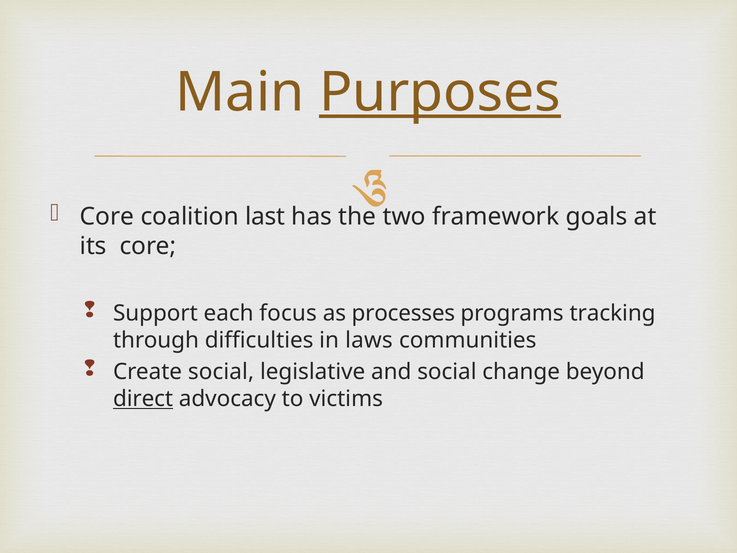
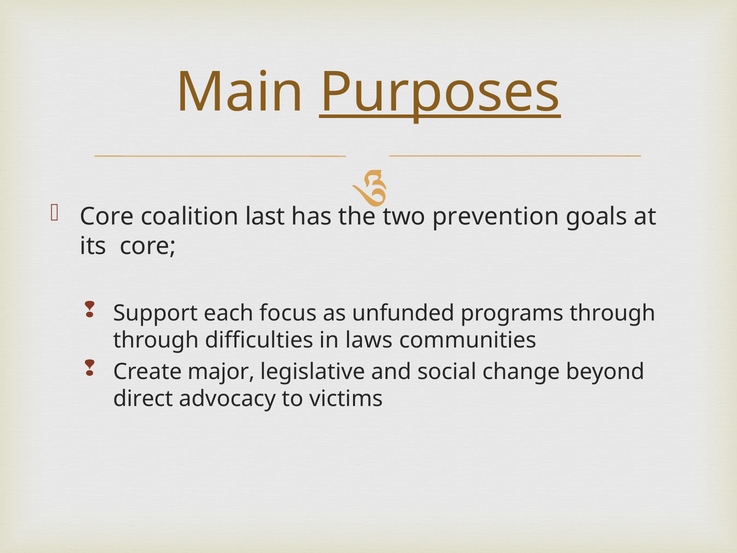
framework: framework -> prevention (496, 217)
processes: processes -> unfunded (403, 313)
programs tracking: tracking -> through (613, 313)
Create social: social -> major (221, 372)
direct underline: present -> none (143, 399)
